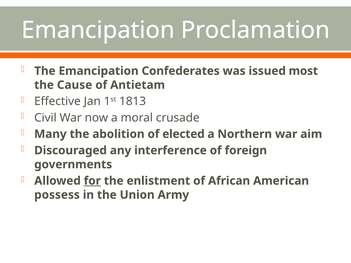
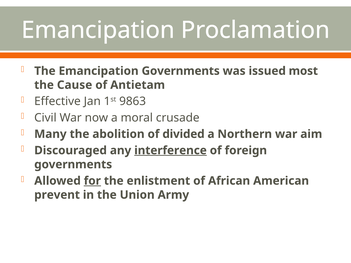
Emancipation Confederates: Confederates -> Governments (181, 71)
1813: 1813 -> 9863 (133, 101)
elected: elected -> divided (183, 134)
interference underline: none -> present (171, 151)
possess: possess -> prevent (57, 195)
